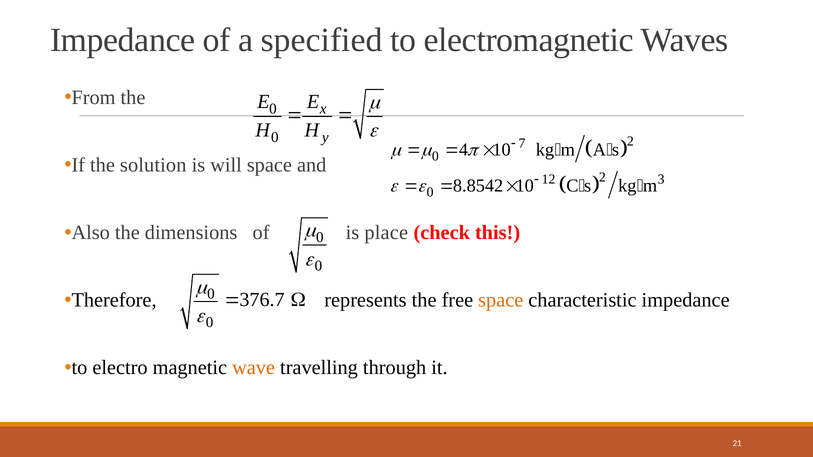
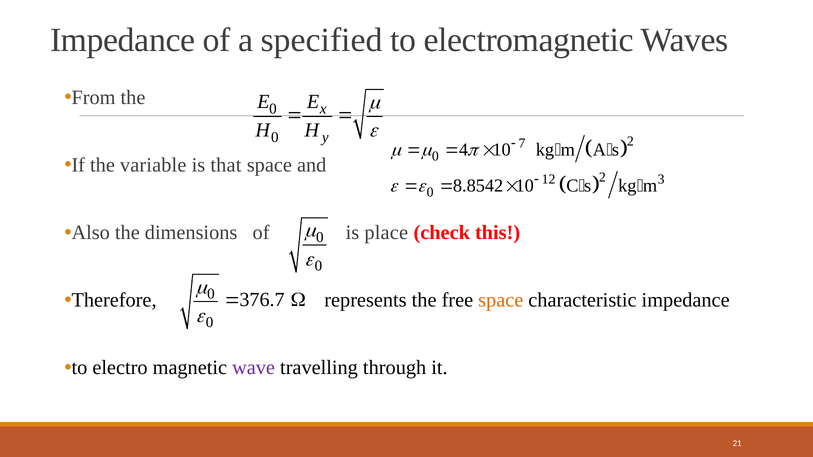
solution: solution -> variable (153, 165)
will: will -> that (226, 165)
wave colour: orange -> purple (254, 368)
